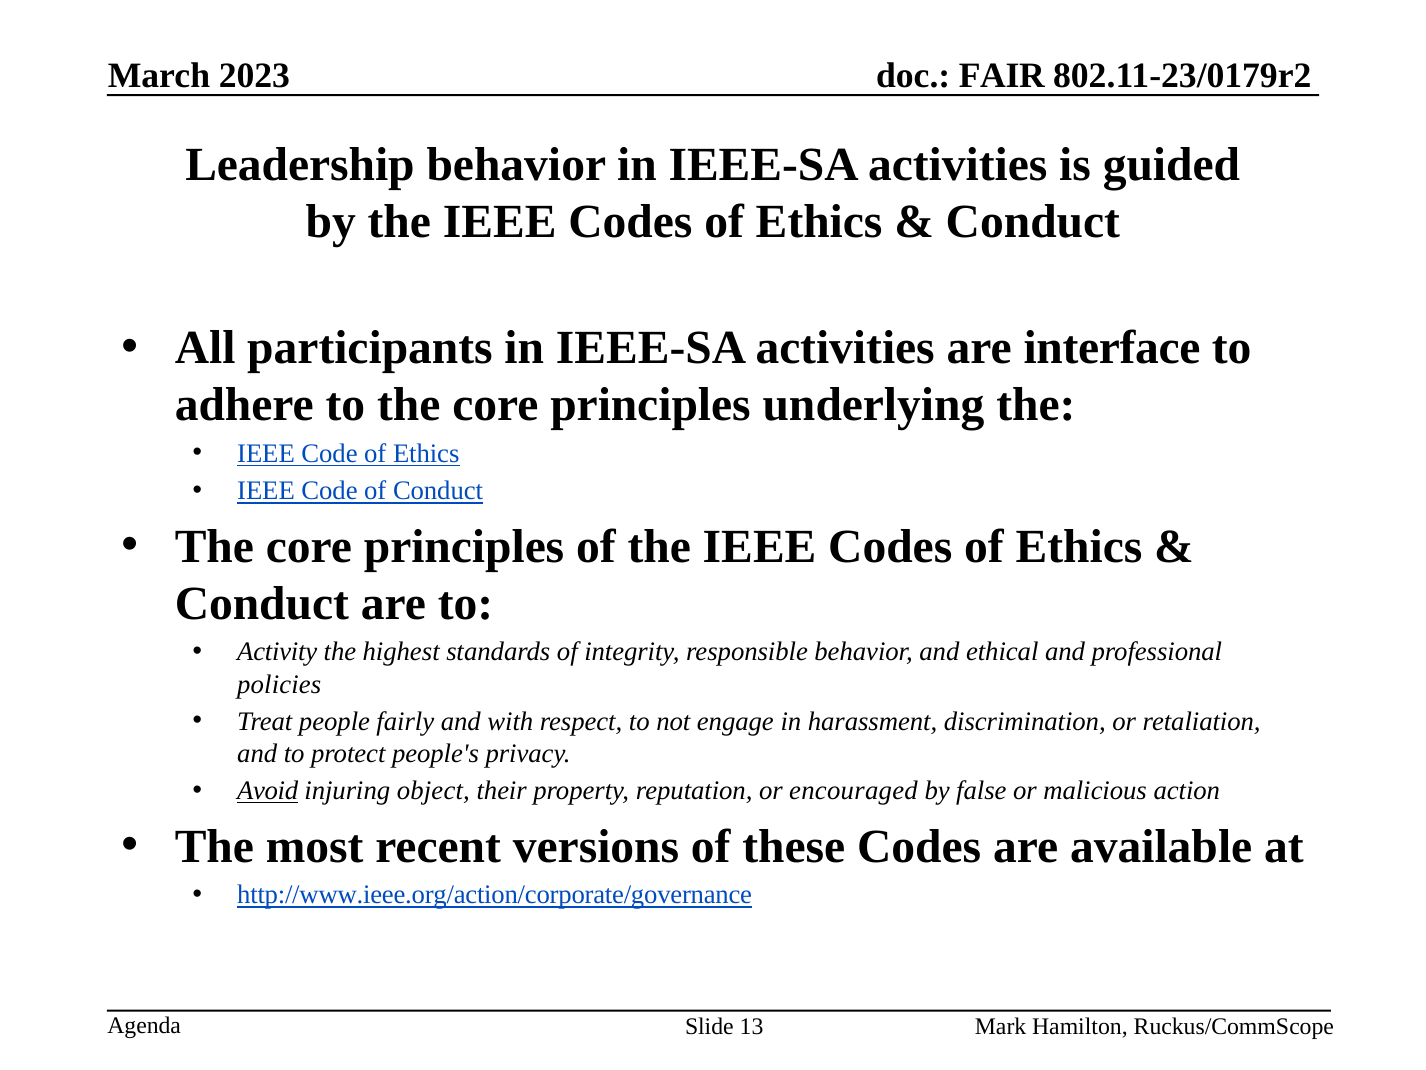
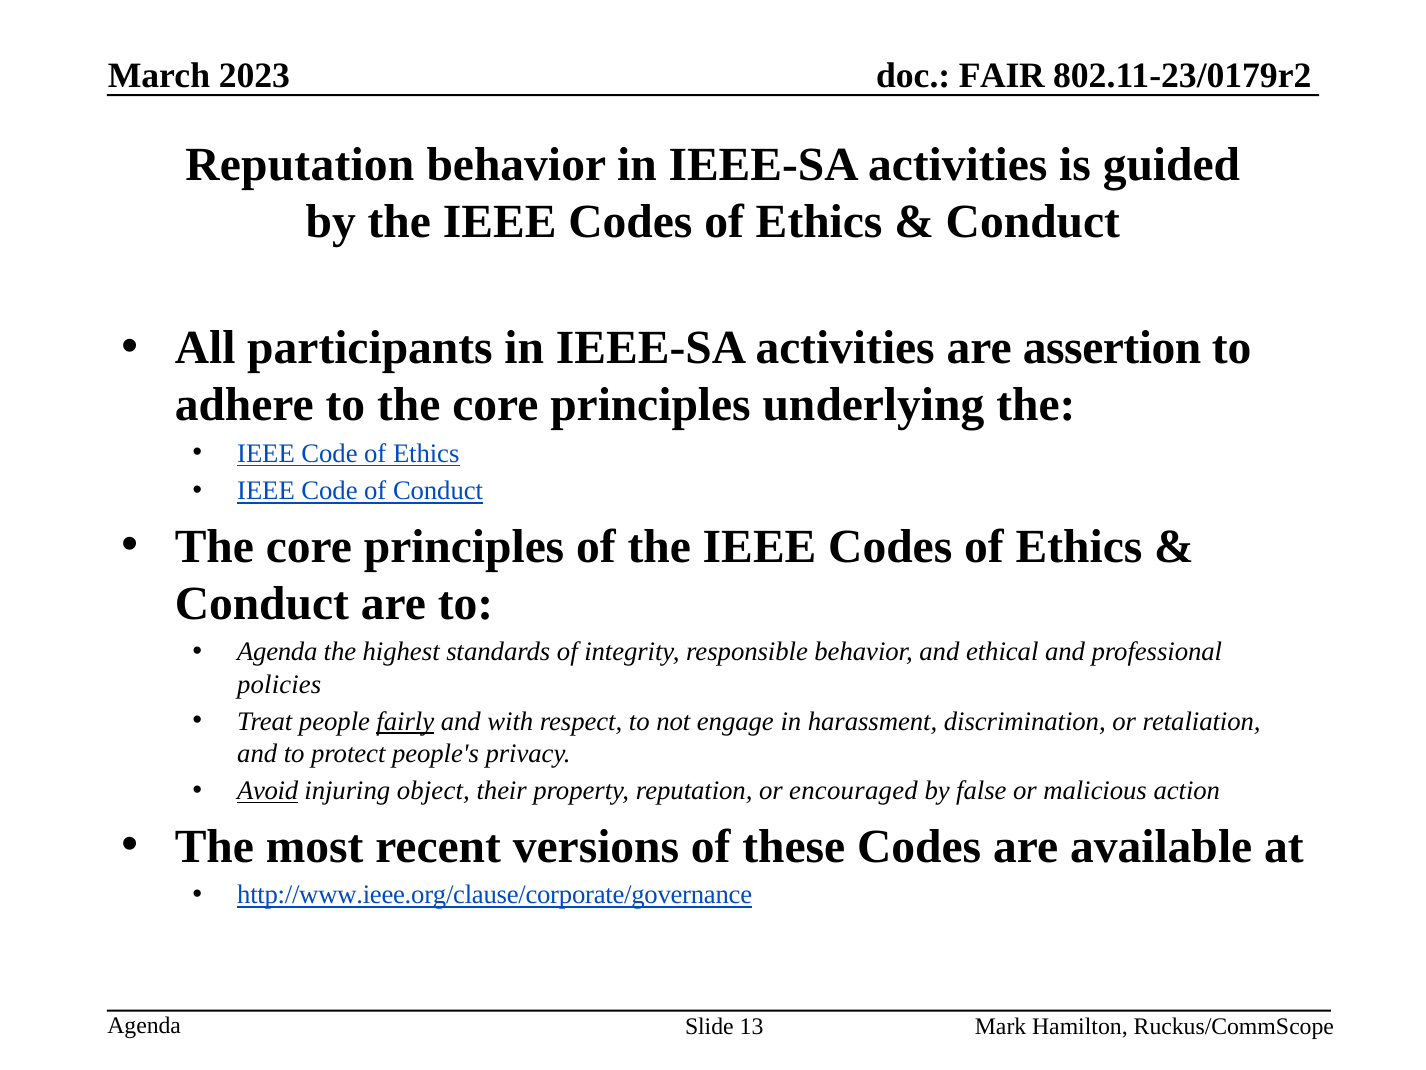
Leadership: Leadership -> Reputation (300, 165)
interface: interface -> assertion (1112, 348)
Activity: Activity -> Agenda (277, 652)
fairly underline: none -> present (405, 721)
http://www.ieee.org/action/corporate/governance: http://www.ieee.org/action/corporate/governance -> http://www.ieee.org/clause/corporate/governance (495, 895)
